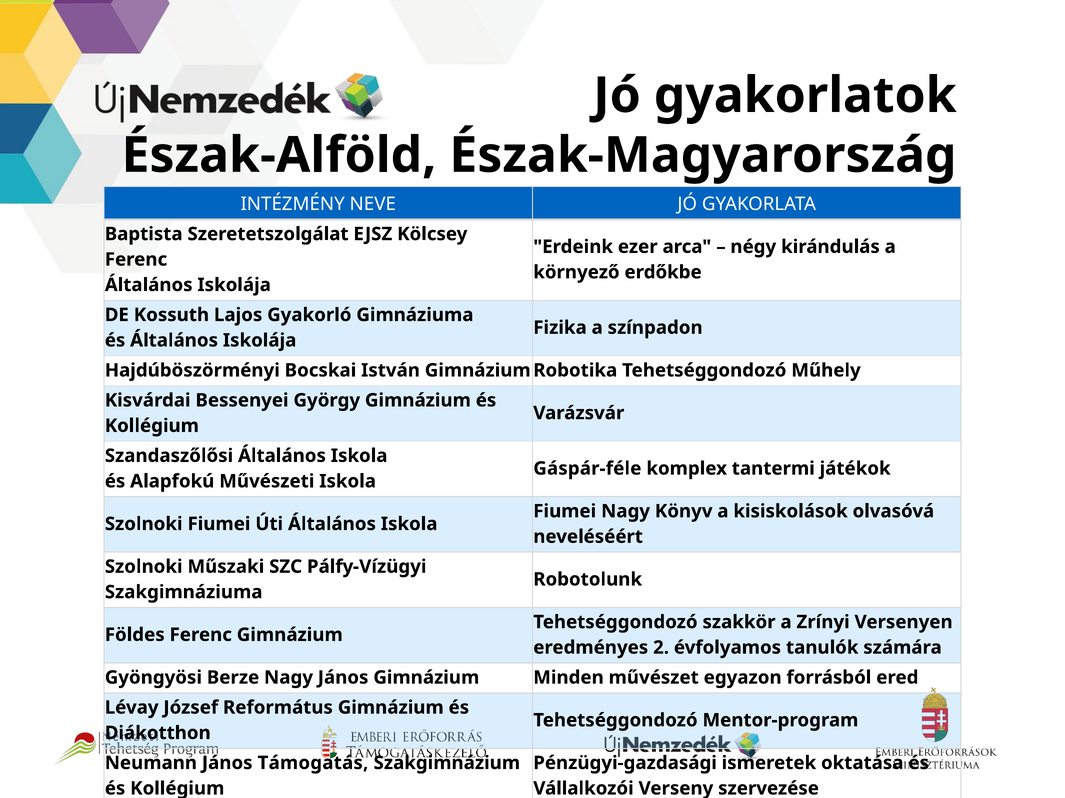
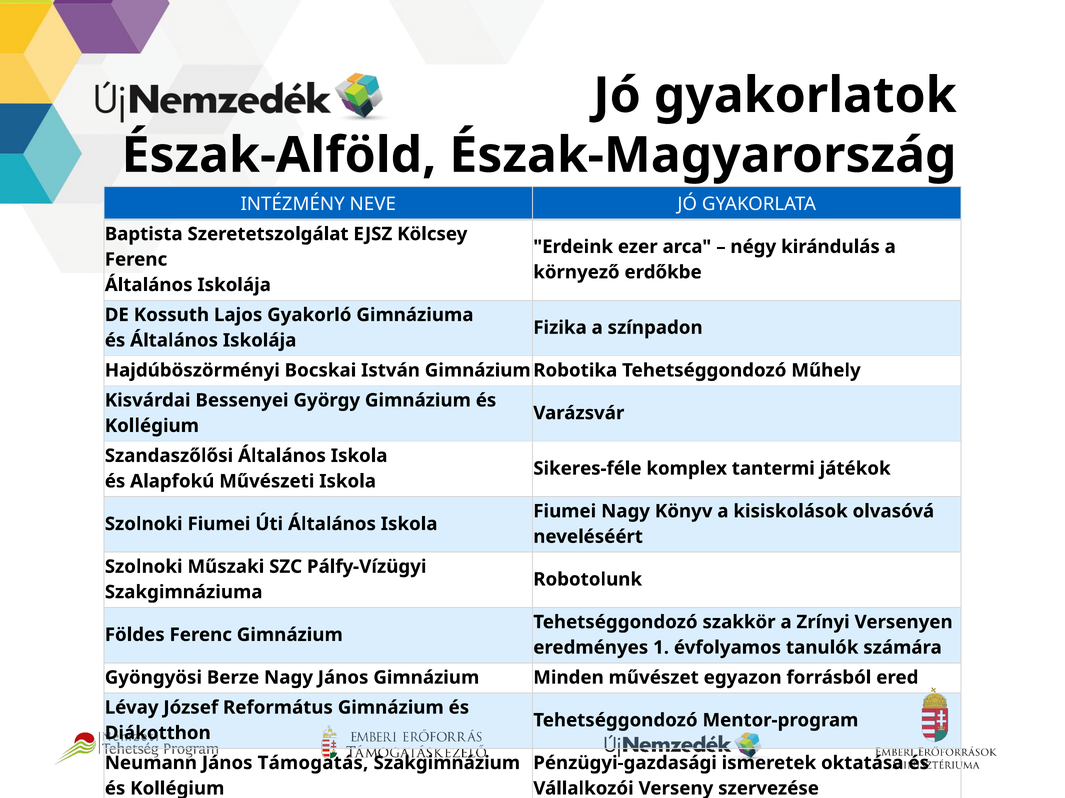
Gáspár-féle: Gáspár-féle -> Sikeres-féle (587, 469)
2: 2 -> 1 (661, 648)
